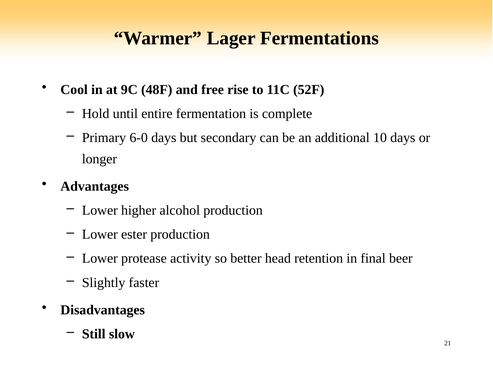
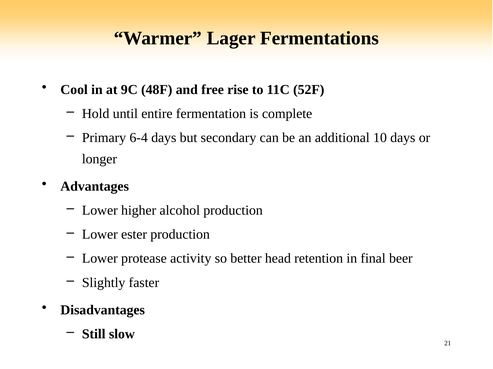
6-0: 6-0 -> 6-4 (139, 138)
